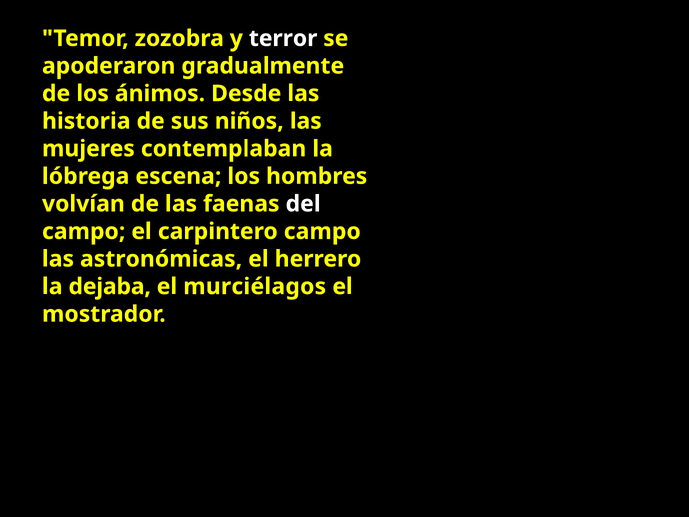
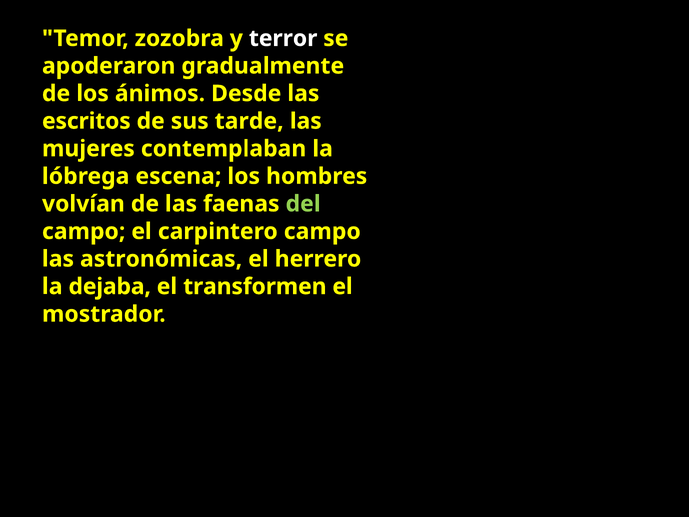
historia: historia -> escritos (86, 121)
niños: niños -> tarde (249, 121)
del colour: white -> light green (303, 204)
murciélagos: murciélagos -> transformen (255, 286)
